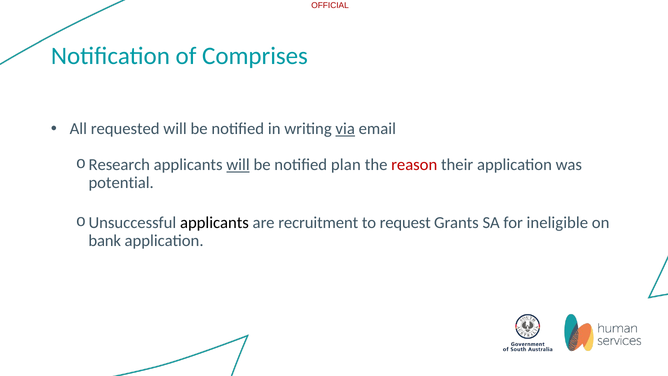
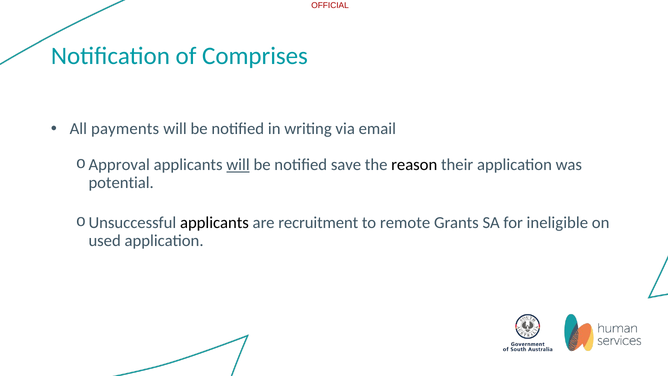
requested: requested -> payments (125, 129)
via underline: present -> none (345, 129)
Research: Research -> Approval (119, 165)
plan: plan -> save (346, 165)
reason colour: red -> black (414, 165)
request: request -> remote (405, 222)
bank: bank -> used (105, 240)
